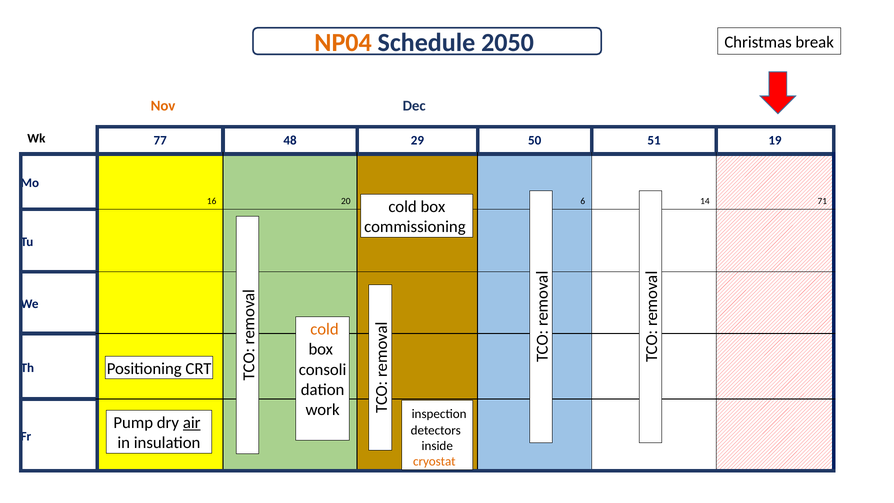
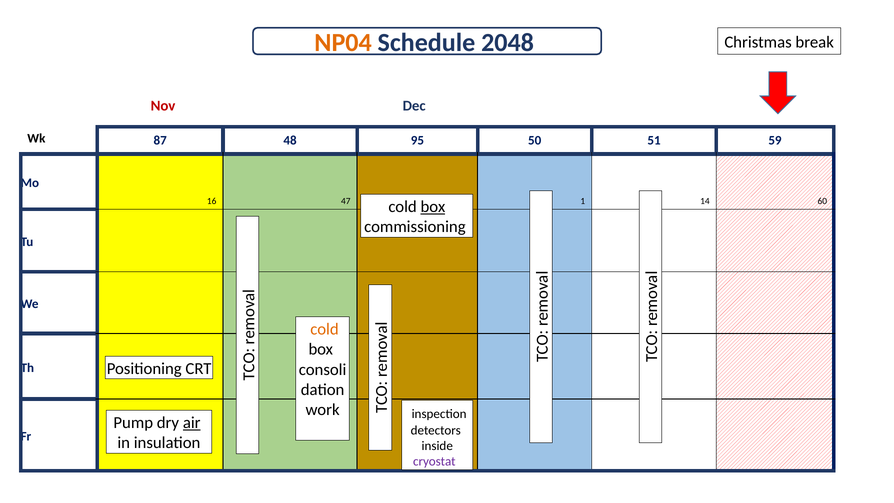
2050: 2050 -> 2048 (508, 43)
Nov colour: orange -> red (163, 106)
77: 77 -> 87 (160, 141)
29: 29 -> 95 (417, 141)
19: 19 -> 59 (775, 141)
20: 20 -> 47 (346, 201)
6: 6 -> 1 (583, 201)
71: 71 -> 60 (822, 201)
box underline: none -> present (433, 207)
cryostat colour: orange -> purple (434, 461)
